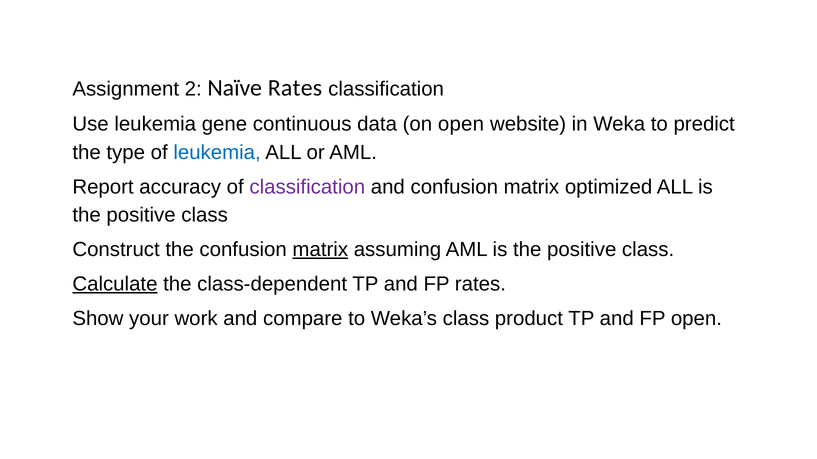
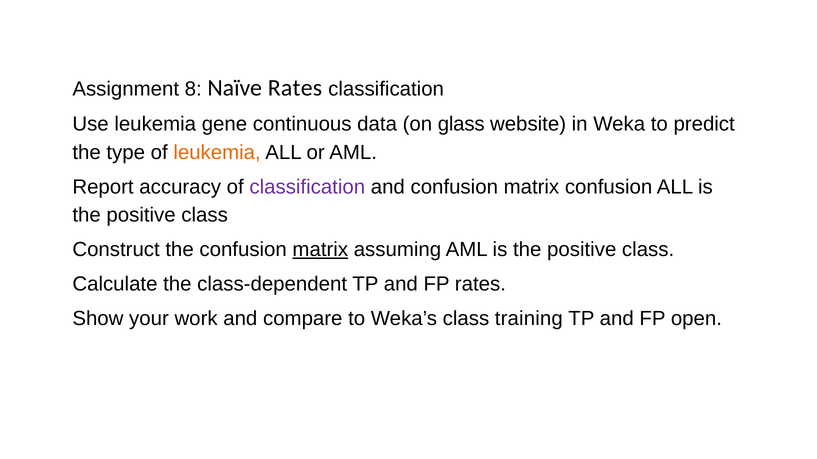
2: 2 -> 8 (193, 89)
on open: open -> glass (461, 124)
leukemia colour: blue -> orange (217, 153)
matrix optimized: optimized -> confusion (609, 187)
Calculate underline: present -> none (115, 284)
product: product -> training (529, 319)
